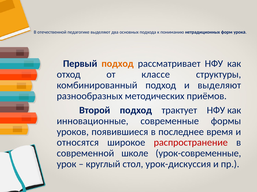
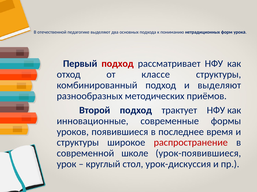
подход colour: orange -> red (118, 64)
относятся: относятся -> структуры (78, 143)
урок-современные: урок-современные -> урок-появившиеся (198, 154)
